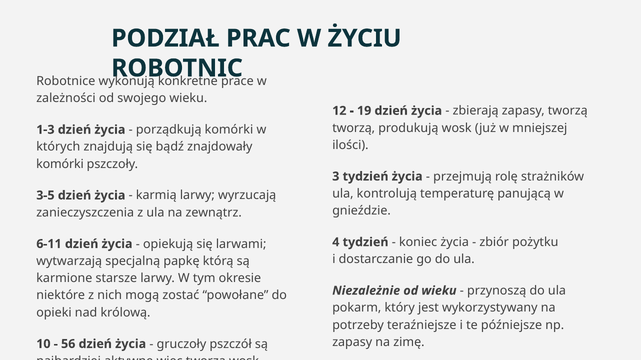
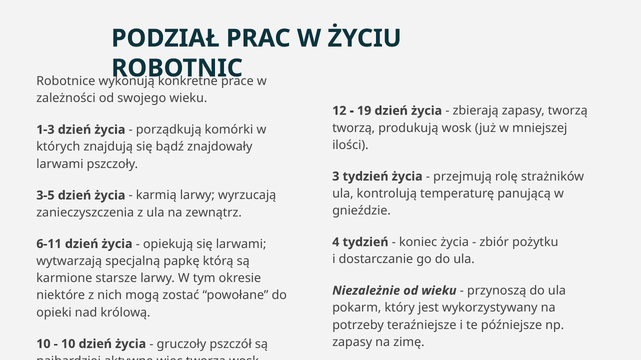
komórki: komórki -> larwami (60, 164)
56: 56 -> 10 (68, 344)
